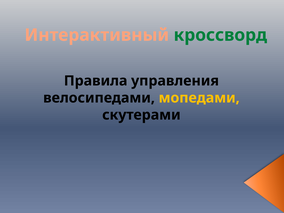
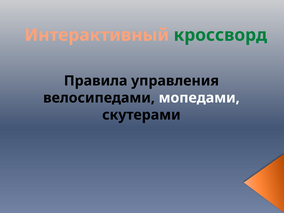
мопедами colour: yellow -> white (199, 98)
